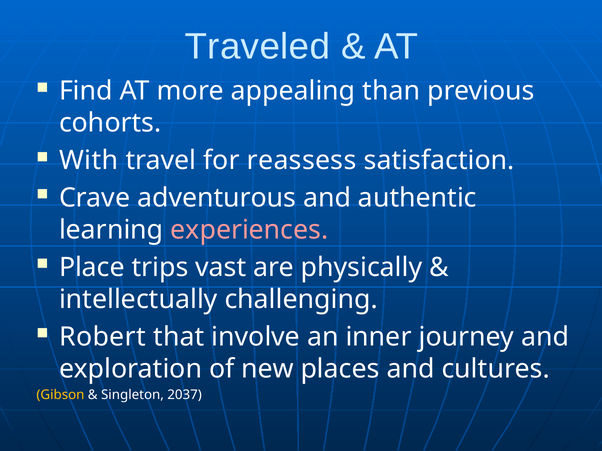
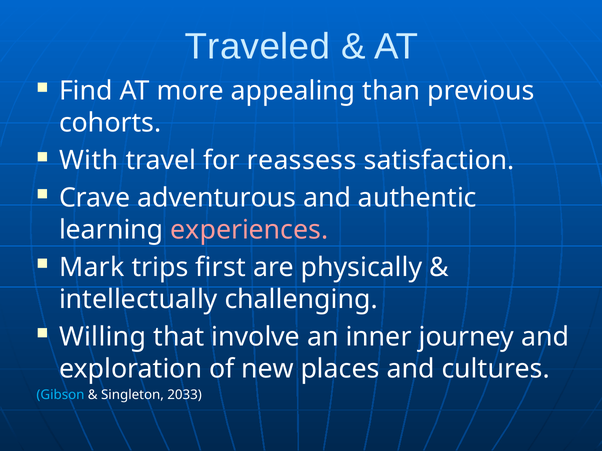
Place: Place -> Mark (92, 268)
vast: vast -> first (221, 268)
Robert: Robert -> Willing (103, 337)
Gibson colour: yellow -> light blue (60, 395)
2037: 2037 -> 2033 (185, 395)
